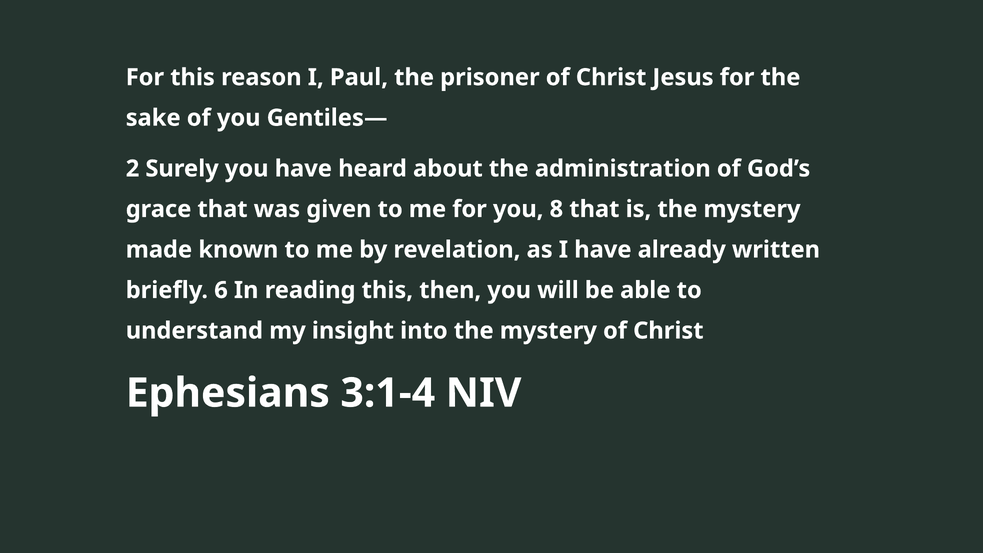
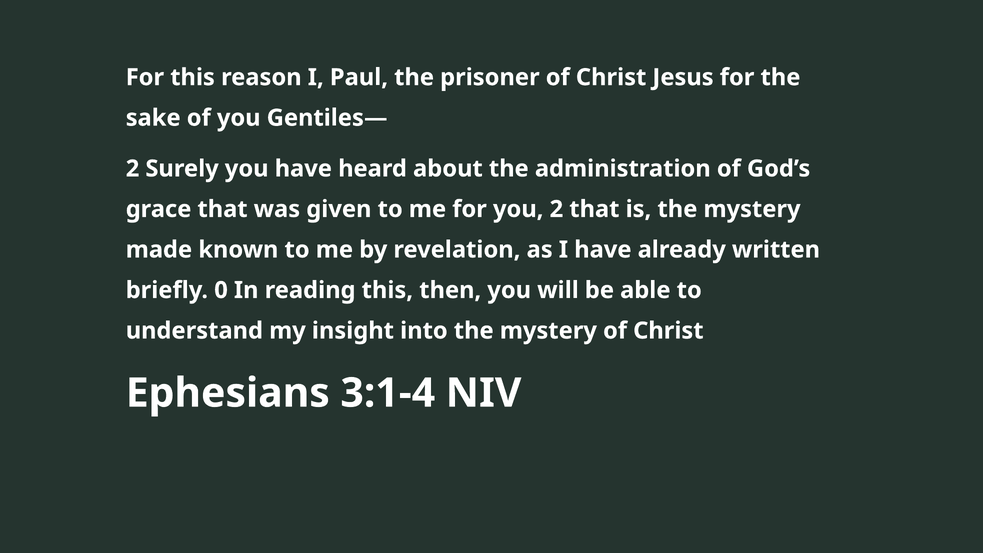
you 8: 8 -> 2 (556, 209)
6: 6 -> 0 (221, 290)
